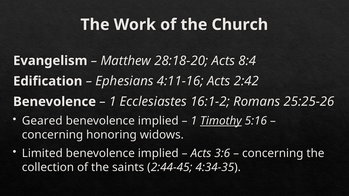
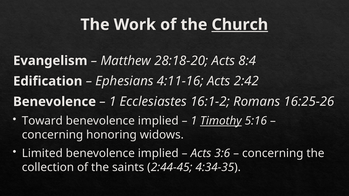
Church underline: none -> present (240, 25)
25:25-26: 25:25-26 -> 16:25-26 (309, 102)
Geared: Geared -> Toward (42, 121)
